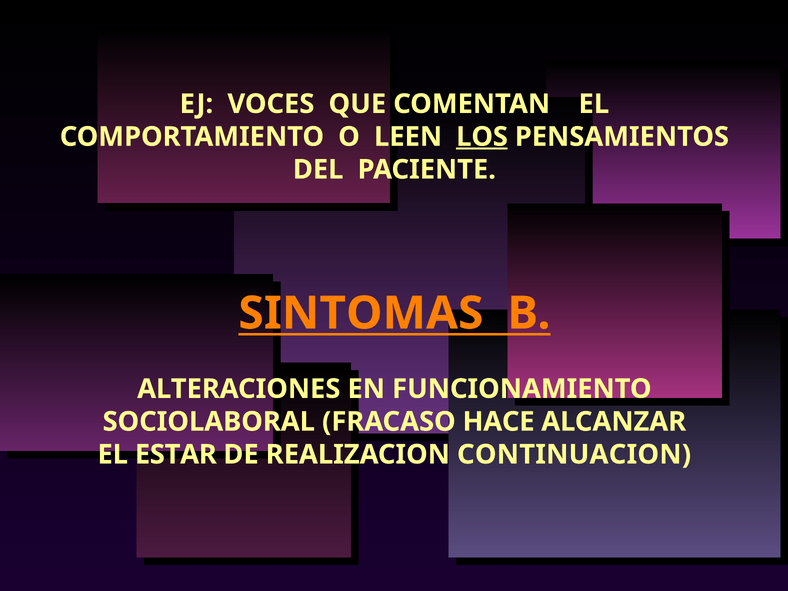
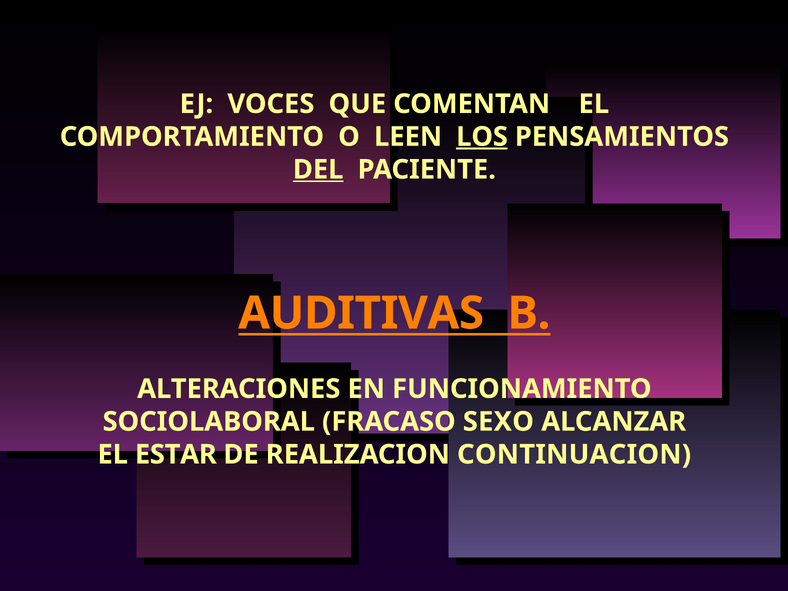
DEL underline: none -> present (318, 170)
SINTOMAS: SINTOMAS -> AUDITIVAS (361, 313)
HACE: HACE -> SEXO (498, 422)
